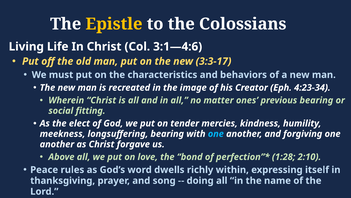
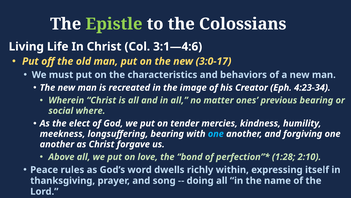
Epistle colour: yellow -> light green (114, 24)
3:3-17: 3:3-17 -> 3:0-17 (214, 61)
fitting: fitting -> where (90, 110)
